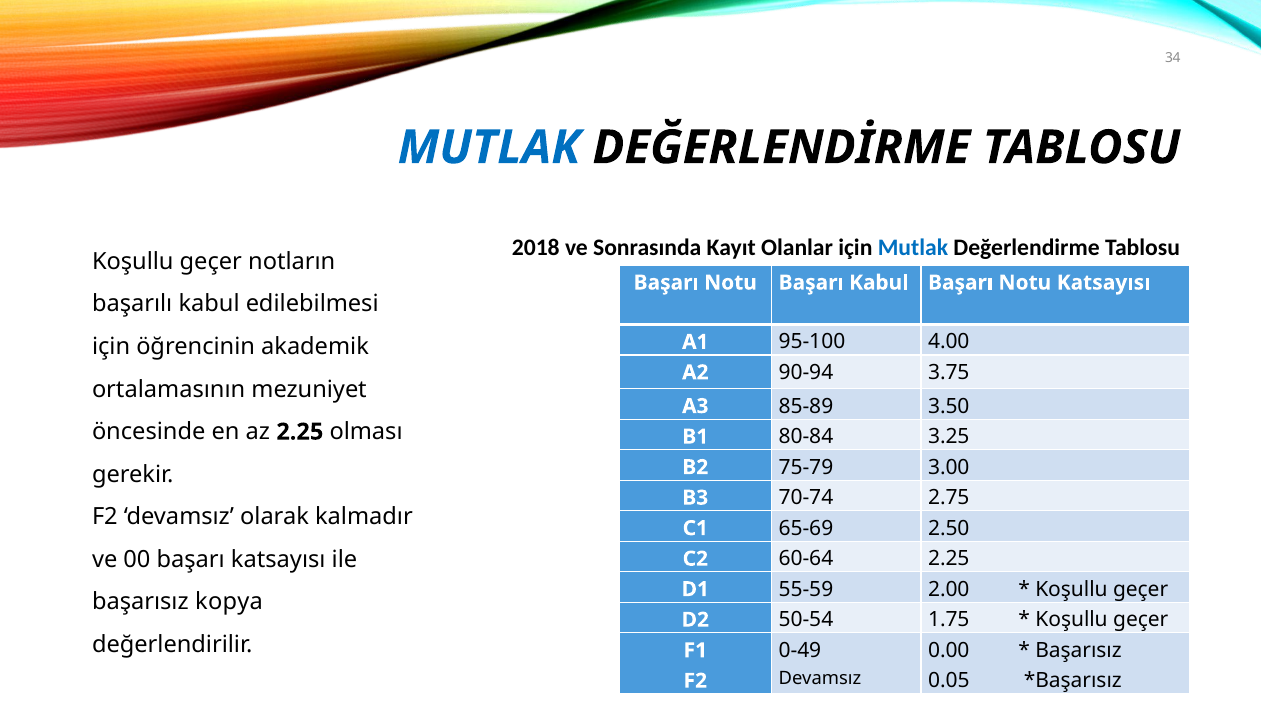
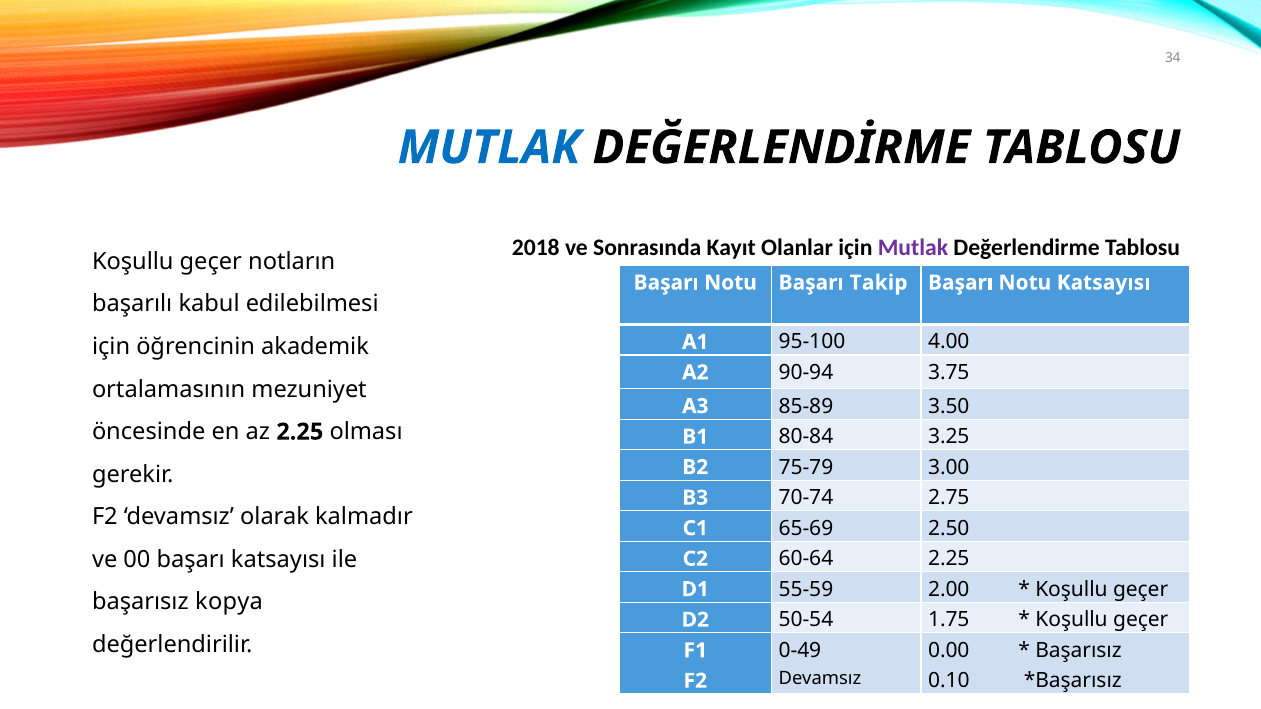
Mutlak colour: blue -> purple (913, 247)
Başarı Kabul: Kabul -> Takip (879, 283)
0.05: 0.05 -> 0.10 (949, 681)
